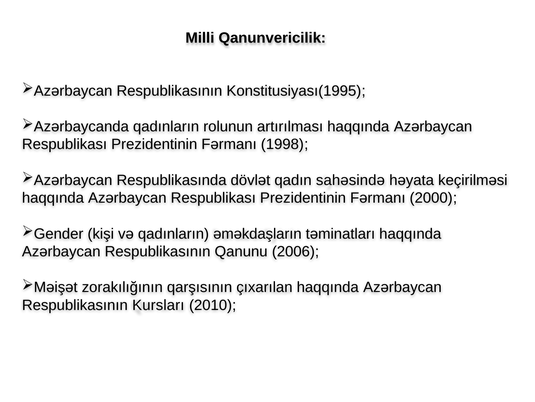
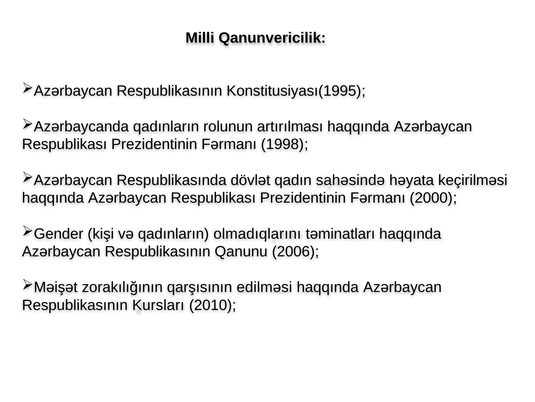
əməkdaşların: əməkdaşların -> olmadıqlarını (257, 233)
çıxarılan: çıxarılan -> edilməsi (264, 287)
